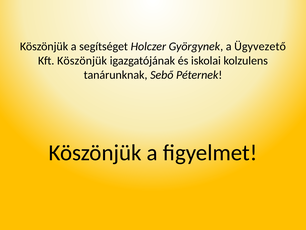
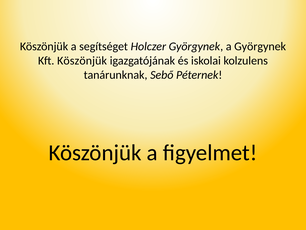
a Ügyvezető: Ügyvezető -> Györgynek (260, 46)
